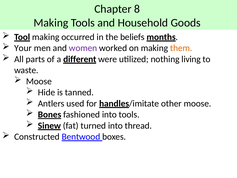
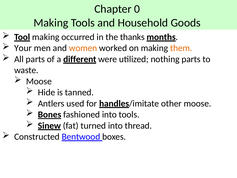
8: 8 -> 0 (137, 9)
beliefs: beliefs -> thanks (132, 37)
women colour: purple -> orange (83, 48)
nothing living: living -> parts (191, 59)
